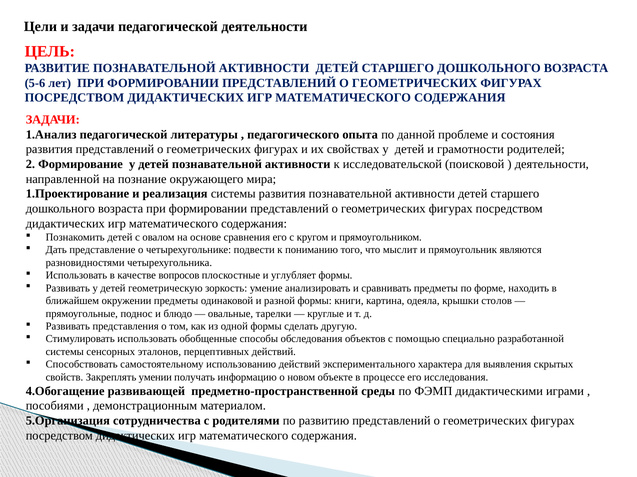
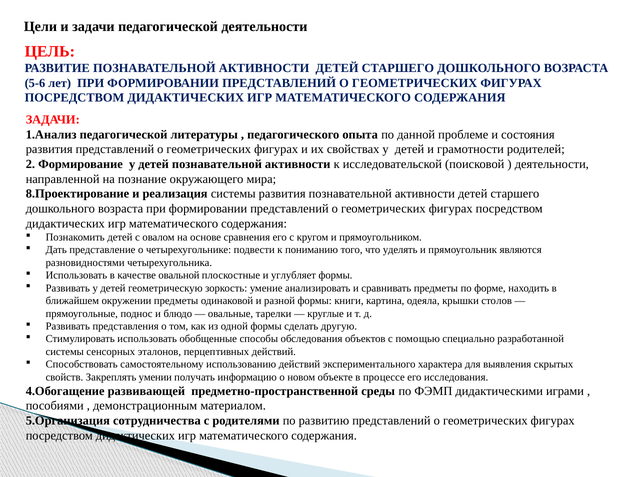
1.Проектирование: 1.Проектирование -> 8.Проектирование (77, 194)
мыслит: мыслит -> уделять (400, 250)
вопросов: вопросов -> овальной (179, 276)
